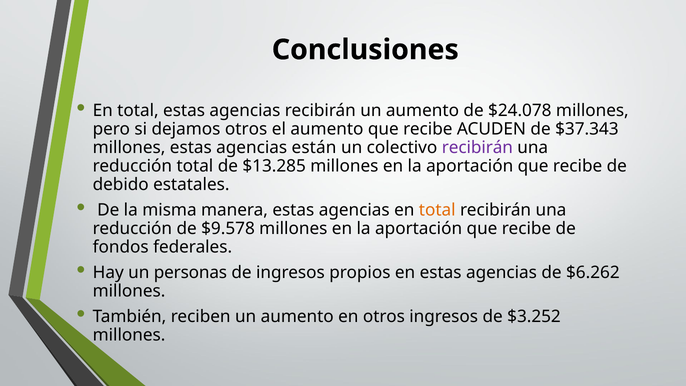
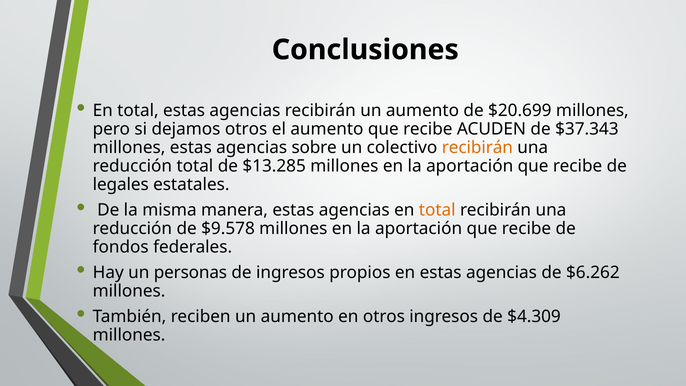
$24.078: $24.078 -> $20.699 (520, 111)
están: están -> sobre (314, 148)
recibirán colour: purple -> orange (477, 148)
debido: debido -> legales (121, 185)
$3.252: $3.252 -> $4.309 (534, 317)
